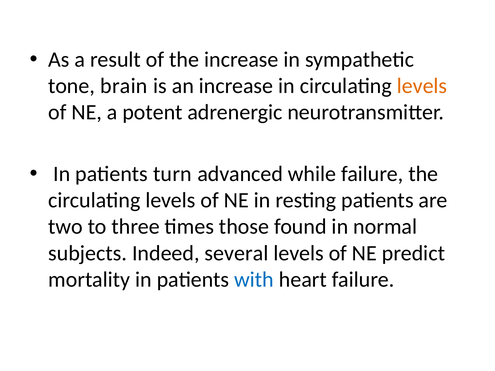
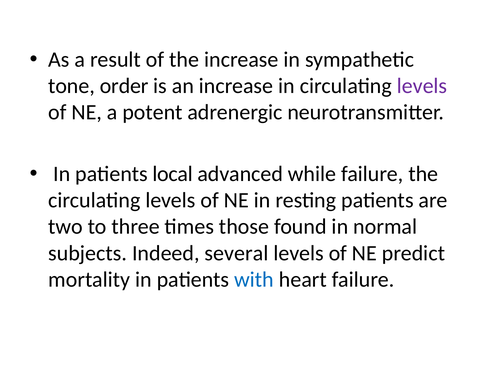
brain: brain -> order (124, 86)
levels colour: orange -> purple (422, 86)
turn: turn -> local (173, 174)
